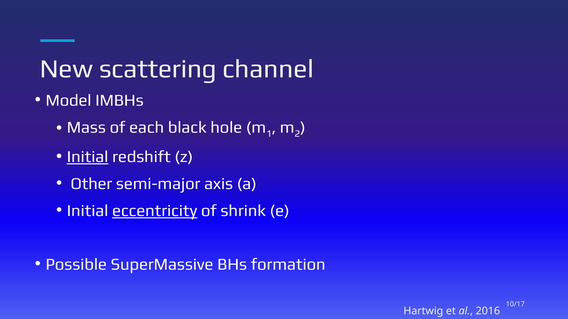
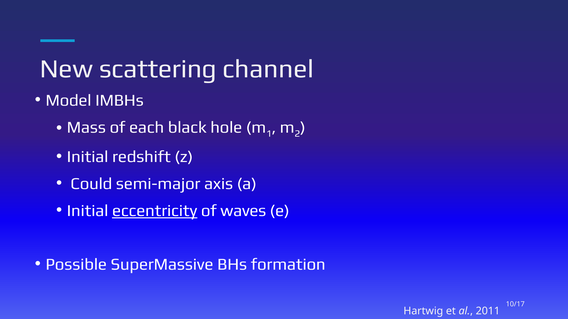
Initial underline: present -> none (88, 157)
Other: Other -> Could (91, 184)
shrink: shrink -> waves (243, 211)
2016: 2016 -> 2011 (488, 312)
